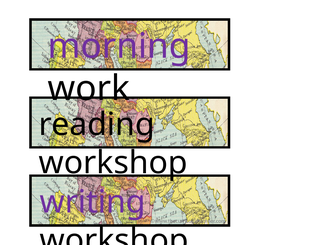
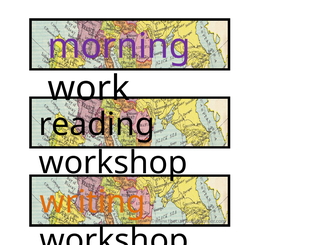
writing colour: purple -> orange (93, 202)
